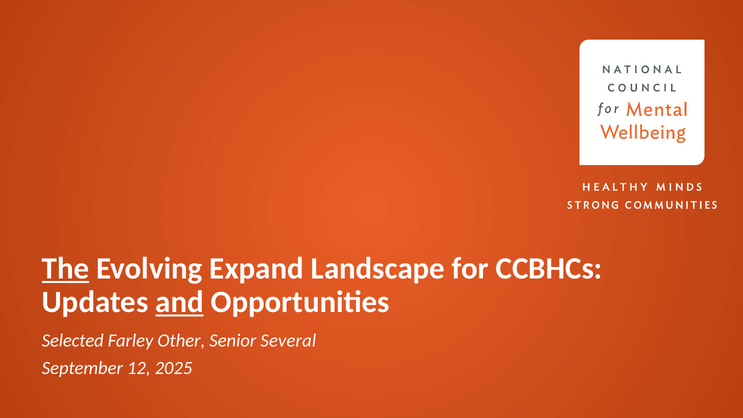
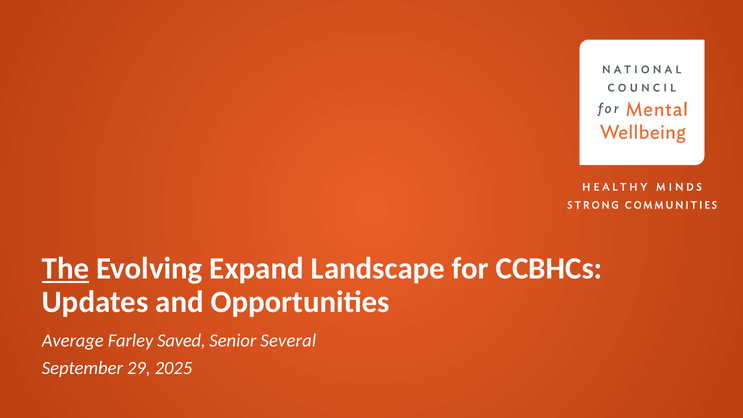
and underline: present -> none (180, 302)
Selected: Selected -> Average (73, 340)
Other: Other -> Saved (181, 340)
12: 12 -> 29 (139, 368)
